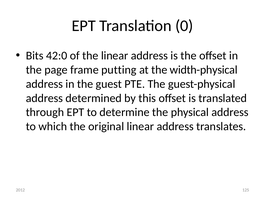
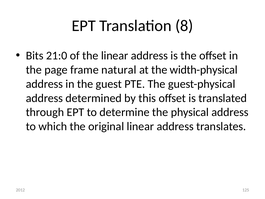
0: 0 -> 8 (184, 26)
42:0: 42:0 -> 21:0 (57, 56)
putting: putting -> natural (119, 70)
